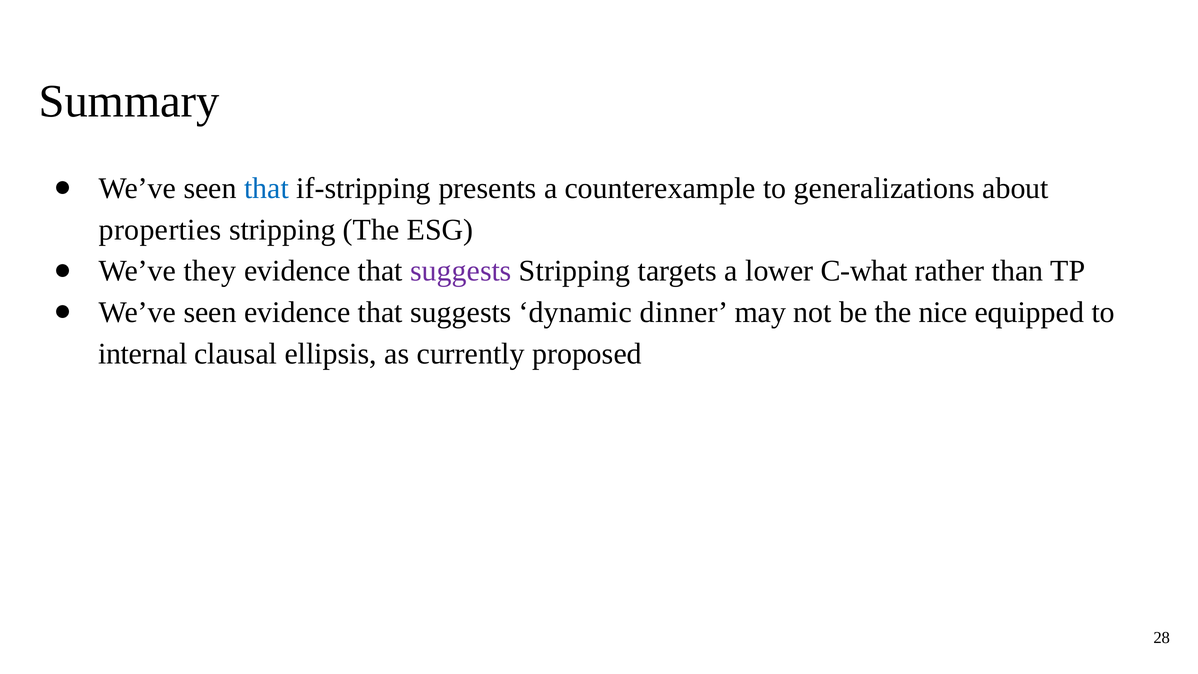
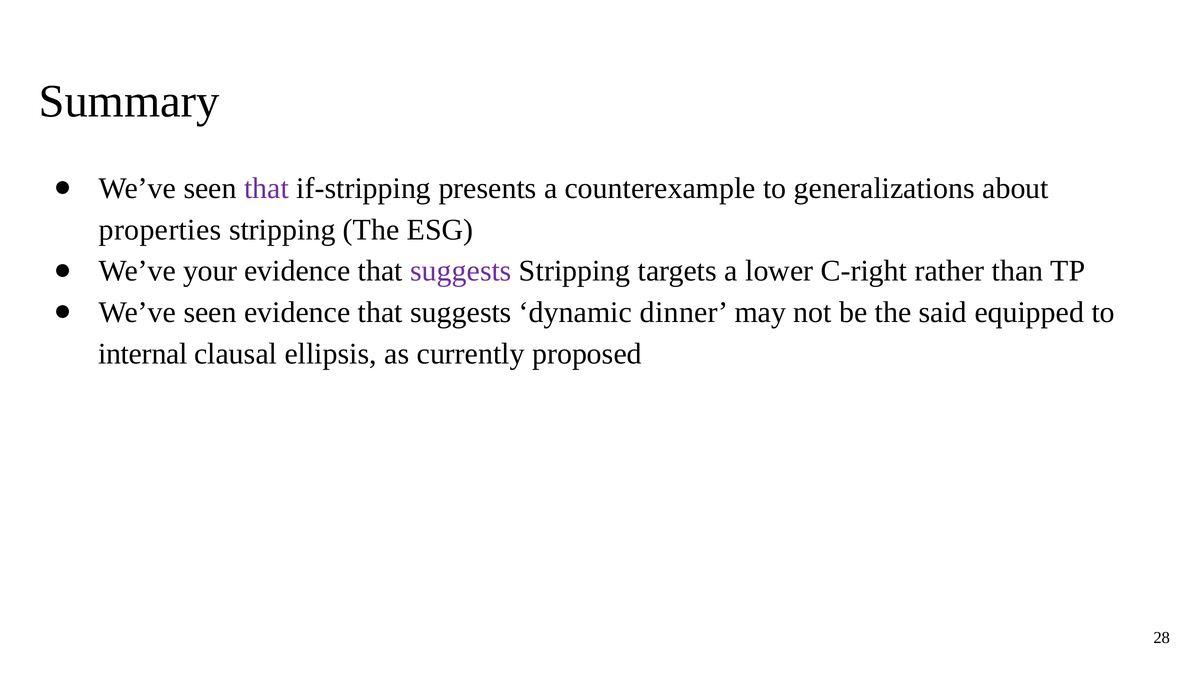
that colour: blue -> purple (267, 188)
they: they -> your (210, 271)
C-what: C-what -> C-right (864, 271)
nice: nice -> said (943, 312)
